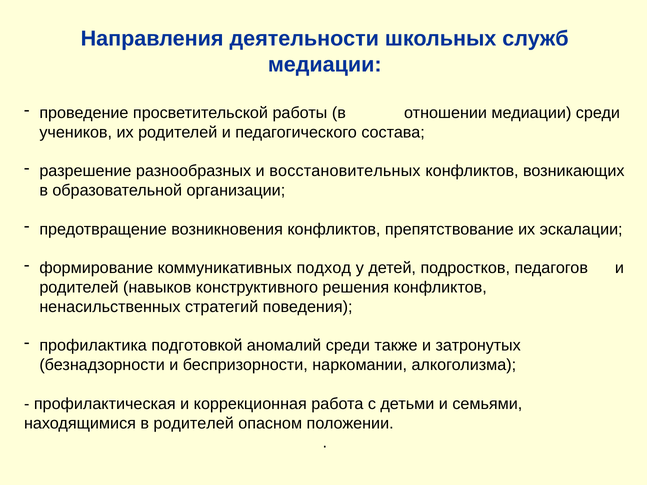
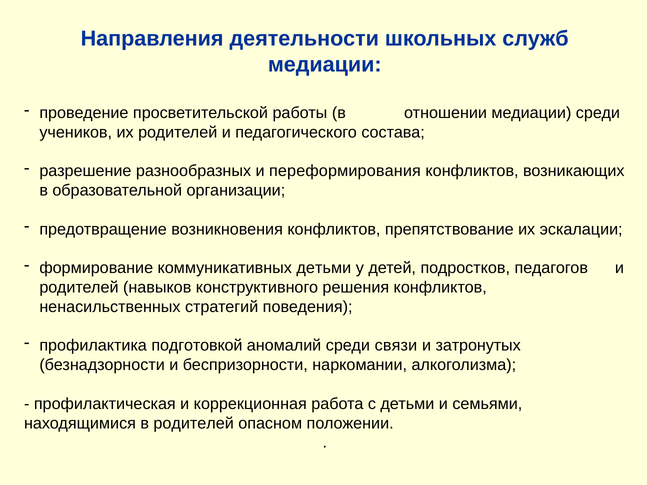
восстановительных: восстановительных -> переформирования (345, 171)
коммуникативных подход: подход -> детьми (324, 268)
также: также -> связи (396, 346)
